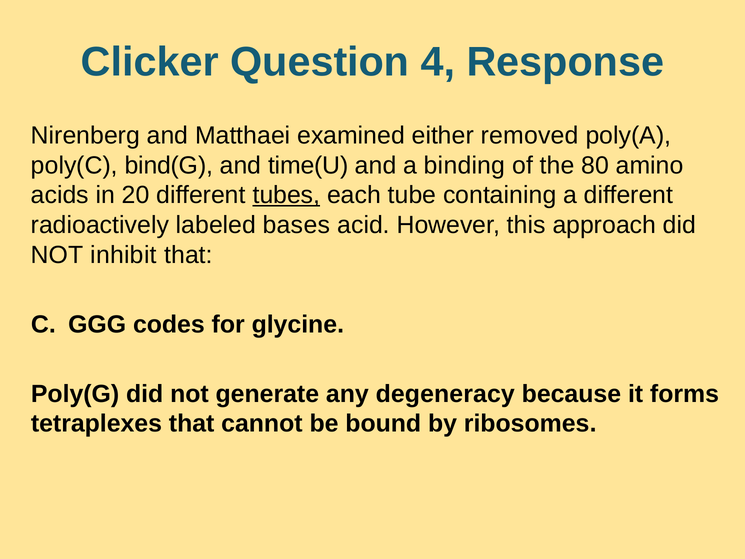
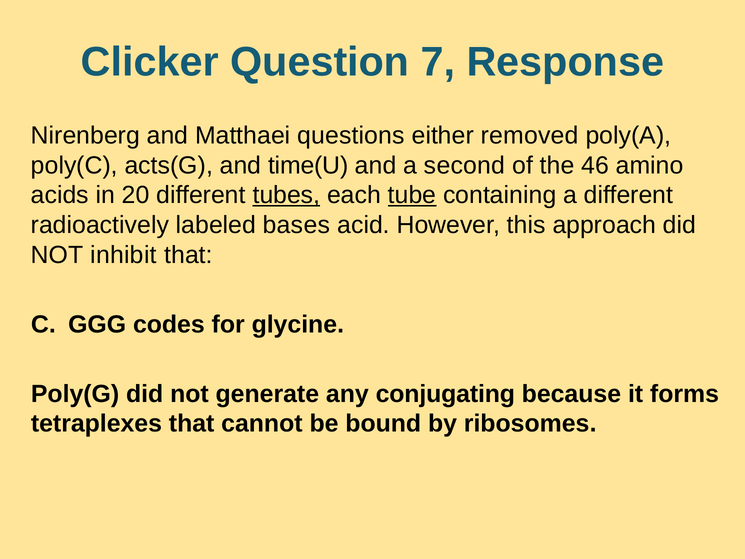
4: 4 -> 7 (438, 62)
examined: examined -> questions (351, 135)
bind(G: bind(G -> acts(G (169, 165)
binding: binding -> second (465, 165)
80: 80 -> 46 (595, 165)
tube underline: none -> present (412, 195)
degeneracy: degeneracy -> conjugating (445, 394)
